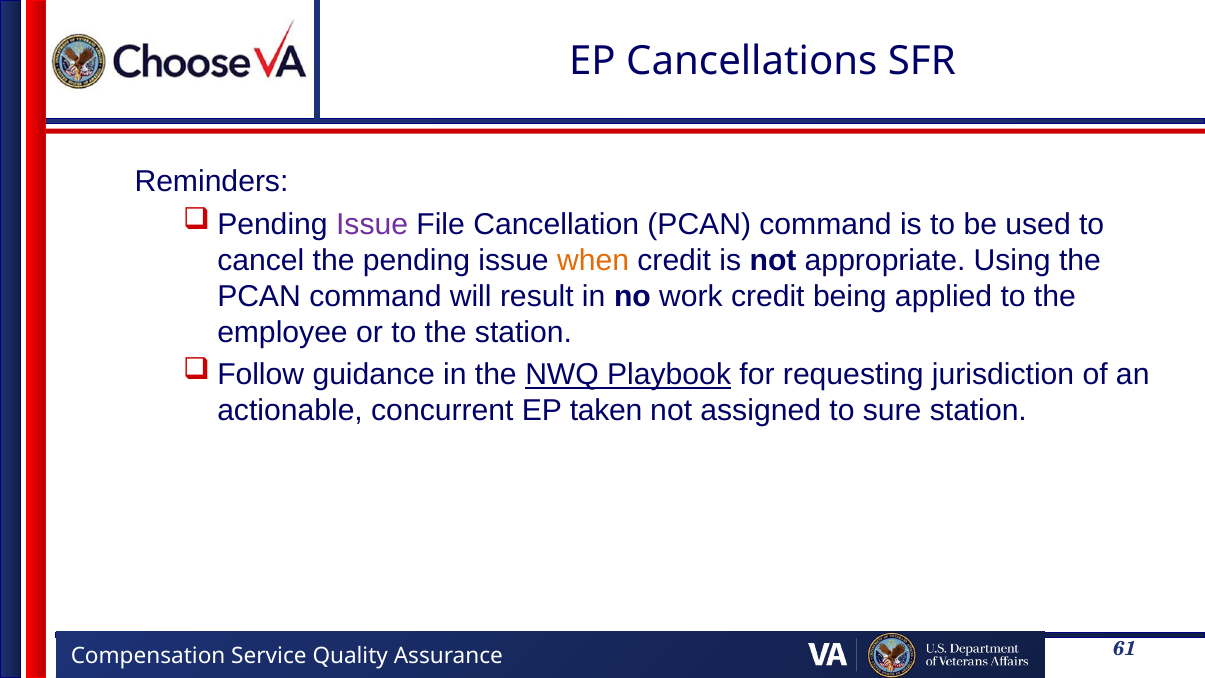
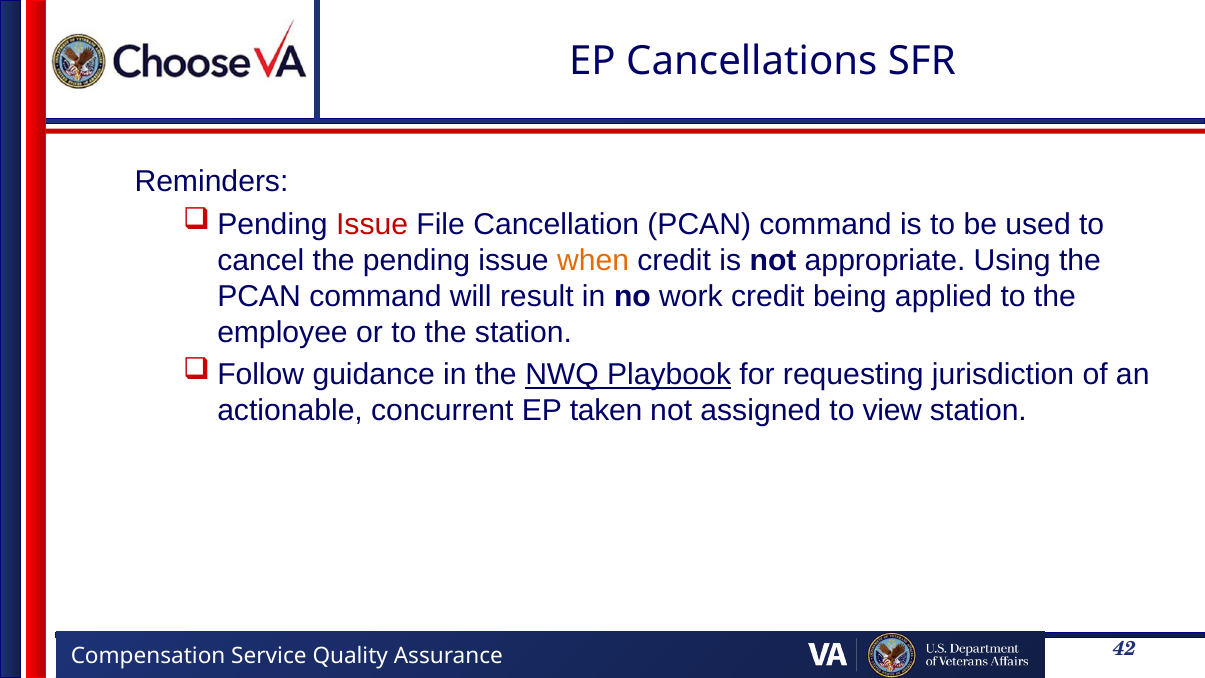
Issue colour: purple -> red (372, 224)
sure: sure -> view (892, 411)
61: 61 -> 42 (1125, 649)
